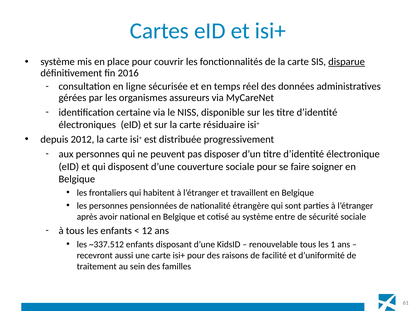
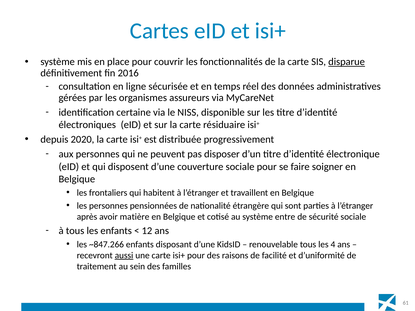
2012: 2012 -> 2020 (83, 140)
national: national -> matière (135, 217)
~337.512: ~337.512 -> ~847.266 (106, 245)
1: 1 -> 4 (333, 245)
aussi underline: none -> present (124, 256)
